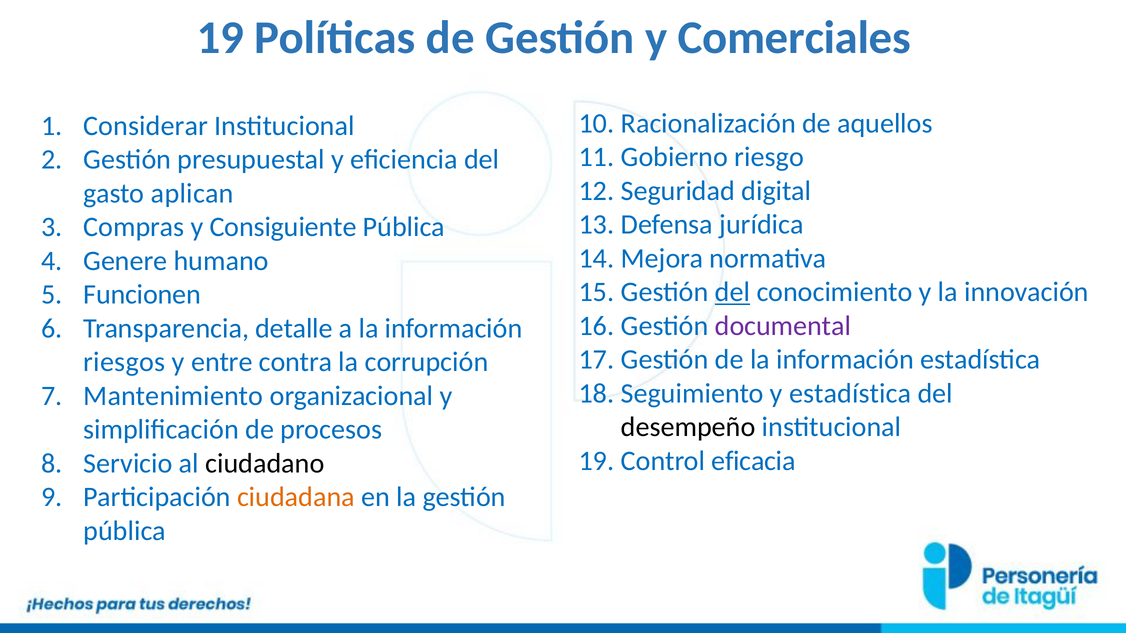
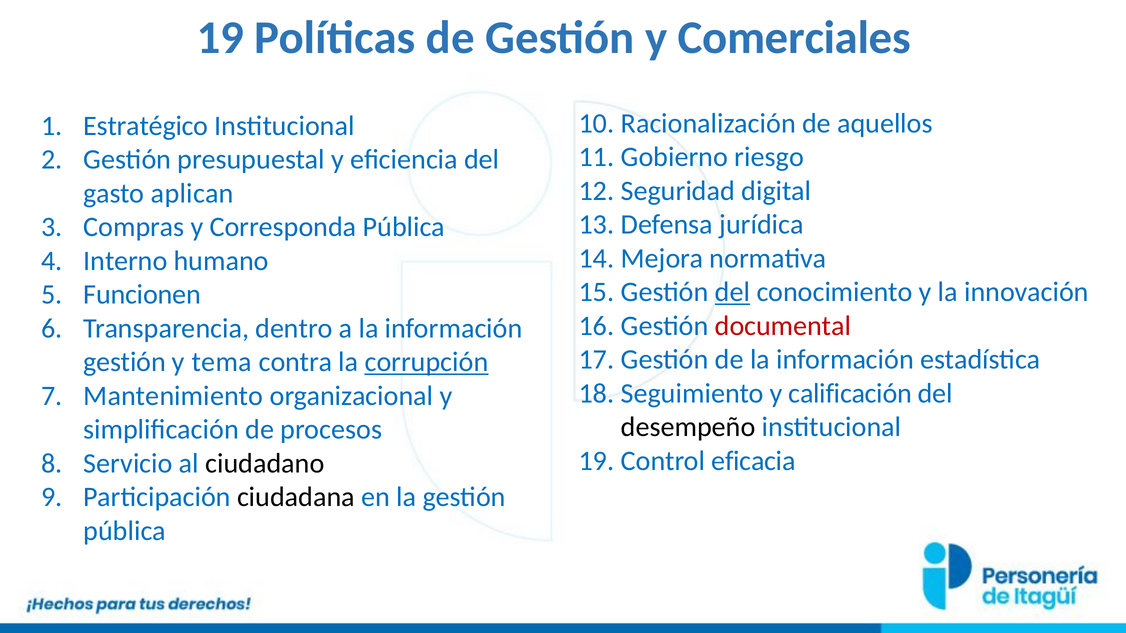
Considerar: Considerar -> Estratégico (146, 126)
Consiguiente: Consiguiente -> Corresponda (283, 227)
Genere: Genere -> Interno (125, 261)
documental colour: purple -> red (783, 326)
detalle: detalle -> dentro (294, 329)
riesgos: riesgos -> gestión (125, 362)
entre: entre -> tema (222, 362)
corrupción underline: none -> present (427, 362)
y estadística: estadística -> calificación (850, 394)
ciudadana colour: orange -> black (296, 497)
